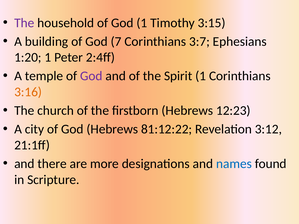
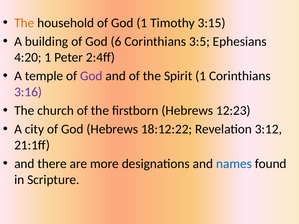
The colour: purple -> orange (24, 23)
7: 7 -> 6 (116, 41)
3:7: 3:7 -> 3:5 (199, 41)
1:20: 1:20 -> 4:20 (28, 57)
3:16 colour: orange -> purple (28, 92)
81:12:22: 81:12:22 -> 18:12:22 (167, 129)
